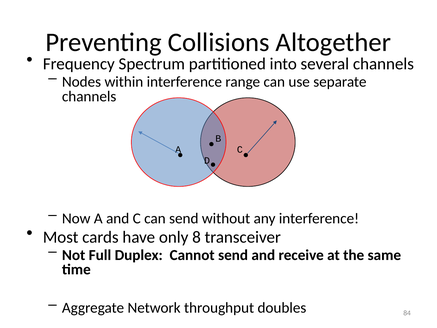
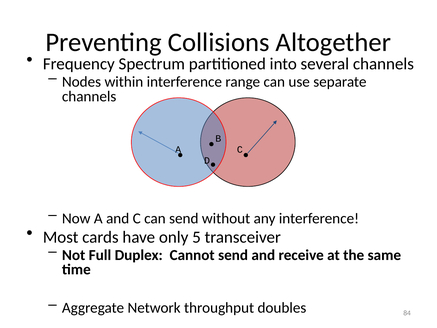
8: 8 -> 5 (196, 237)
